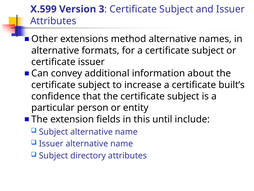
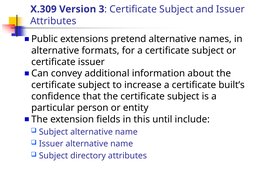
X.599: X.599 -> X.309 (43, 9)
Other: Other -> Public (45, 39)
method: method -> pretend (129, 39)
